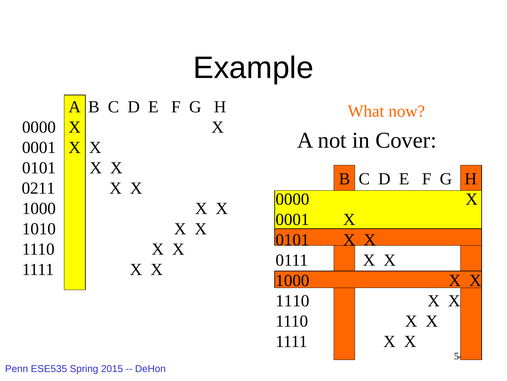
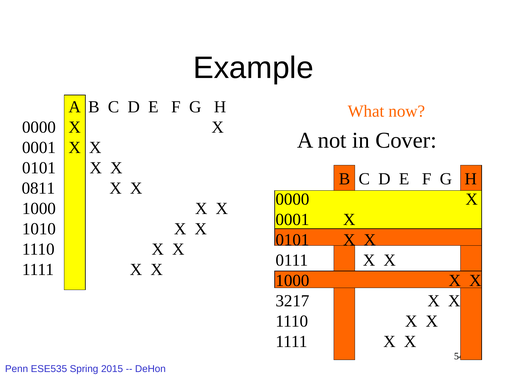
0211: 0211 -> 0811 (38, 188)
1110: 1110 -> 3217 (292, 300)
